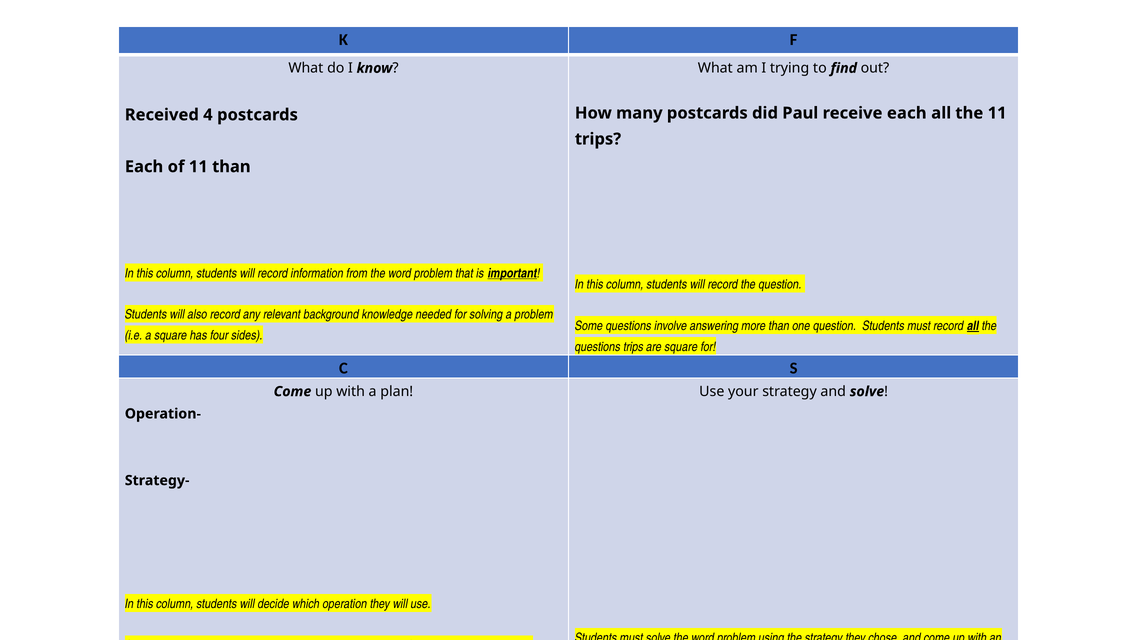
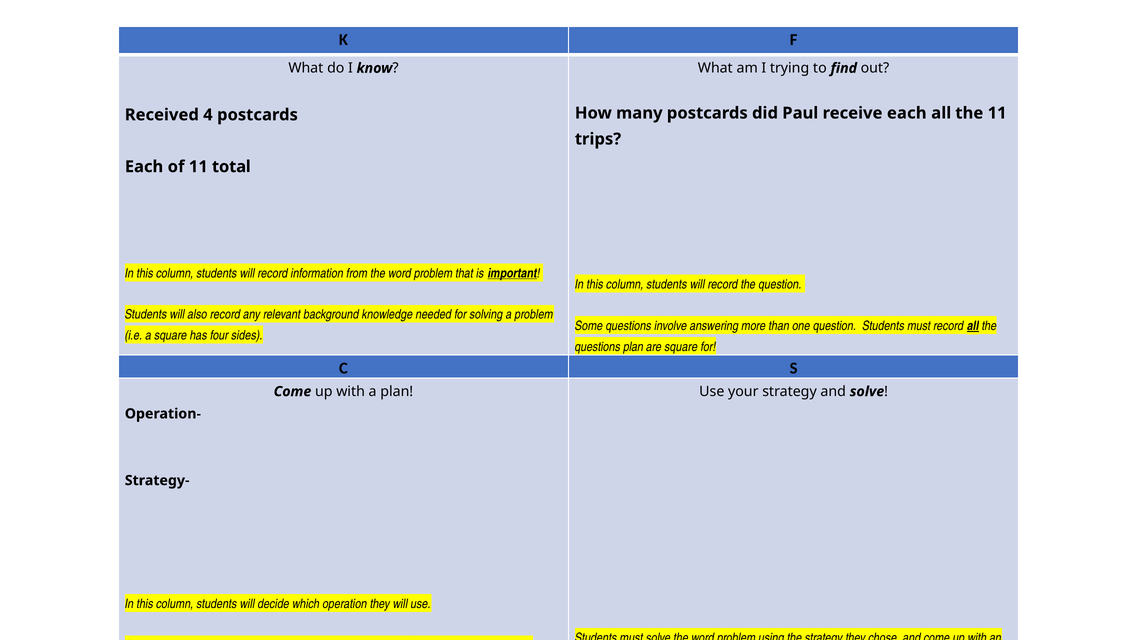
11 than: than -> total (231, 167)
questions trips: trips -> plan (633, 347)
